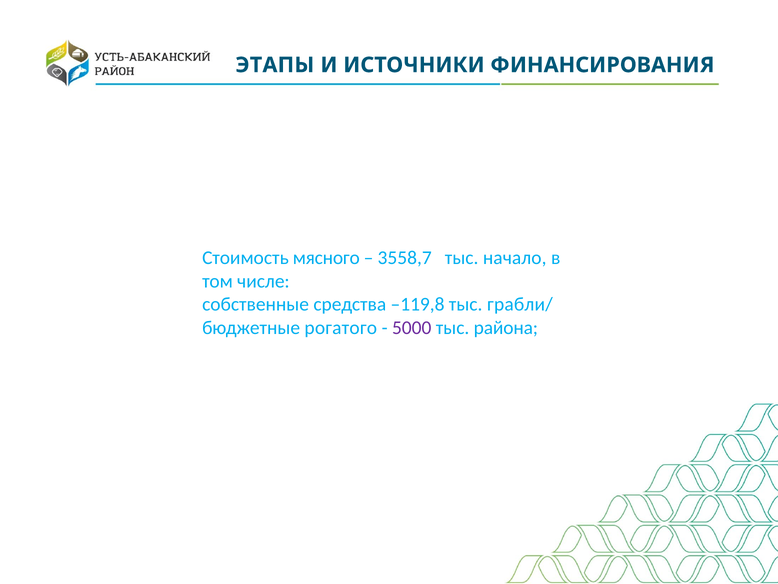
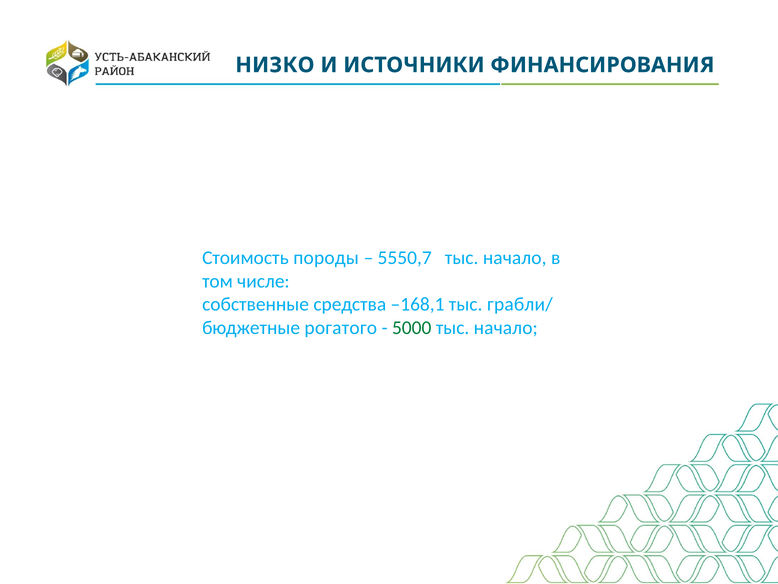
ЭТАПЫ: ЭТАПЫ -> НИЗКО (275, 65)
мясного: мясного -> породы (326, 258)
3558,7: 3558,7 -> 5550,7 (405, 258)
–119,8: –119,8 -> –168,1 (418, 304)
5000 colour: purple -> green (412, 328)
района: района -> начало (506, 328)
